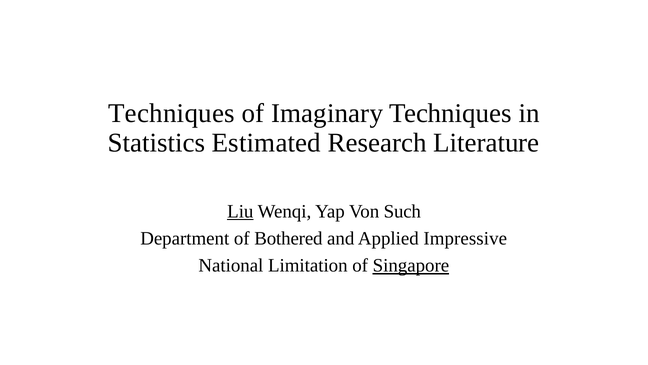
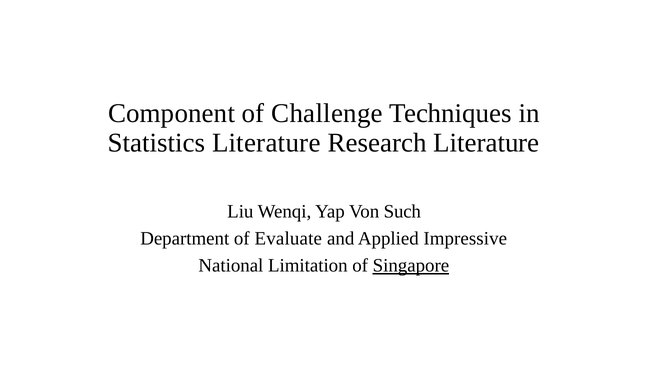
Techniques: Techniques -> Component (172, 113)
Imaginary: Imaginary -> Challenge (327, 113)
Statistics Estimated: Estimated -> Literature (266, 143)
Liu underline: present -> none (240, 211)
Bothered: Bothered -> Evaluate (288, 238)
